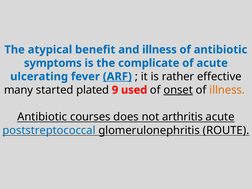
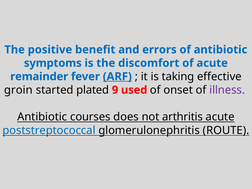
atypical: atypical -> positive (50, 50)
and illness: illness -> errors (159, 50)
complicate: complicate -> discomfort (149, 63)
ulcerating: ulcerating -> remainder (39, 77)
rather: rather -> taking (178, 77)
many: many -> groin (18, 90)
onset underline: present -> none (178, 90)
illness colour: orange -> purple (227, 90)
